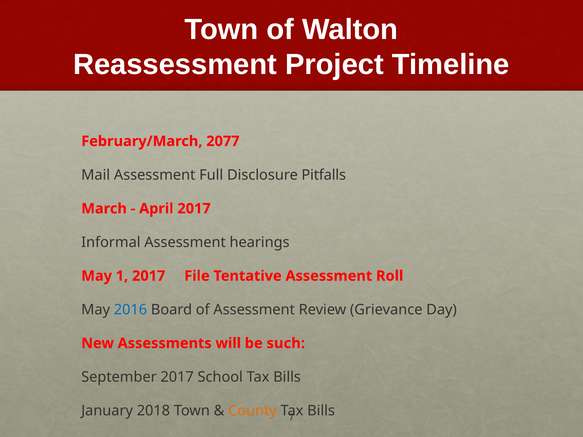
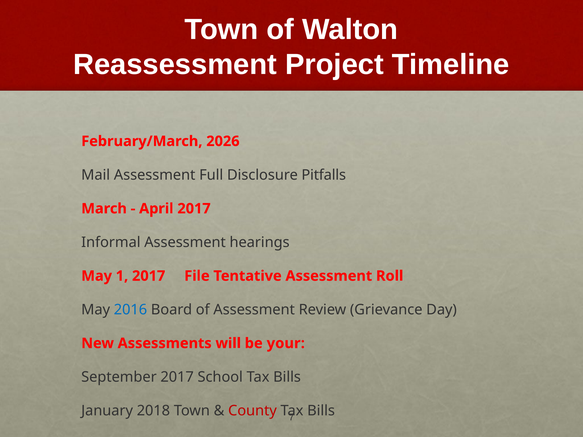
2077: 2077 -> 2026 (223, 141)
such: such -> your (286, 343)
County colour: orange -> red (252, 411)
